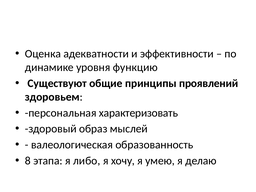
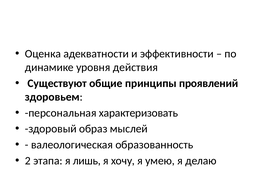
функцию: функцию -> действия (135, 67)
8: 8 -> 2 (28, 161)
либо: либо -> лишь (87, 161)
